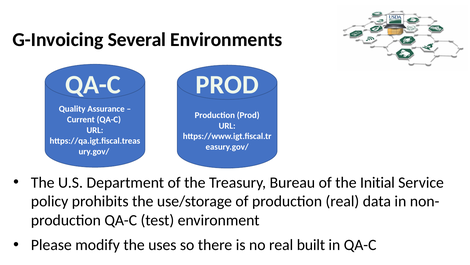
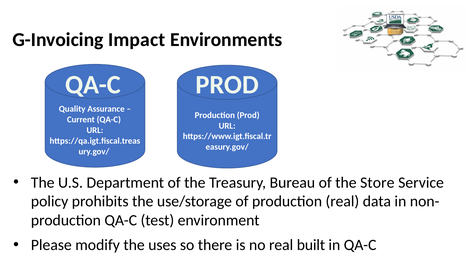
Several: Several -> Impact (137, 39)
Initial: Initial -> Store (377, 182)
